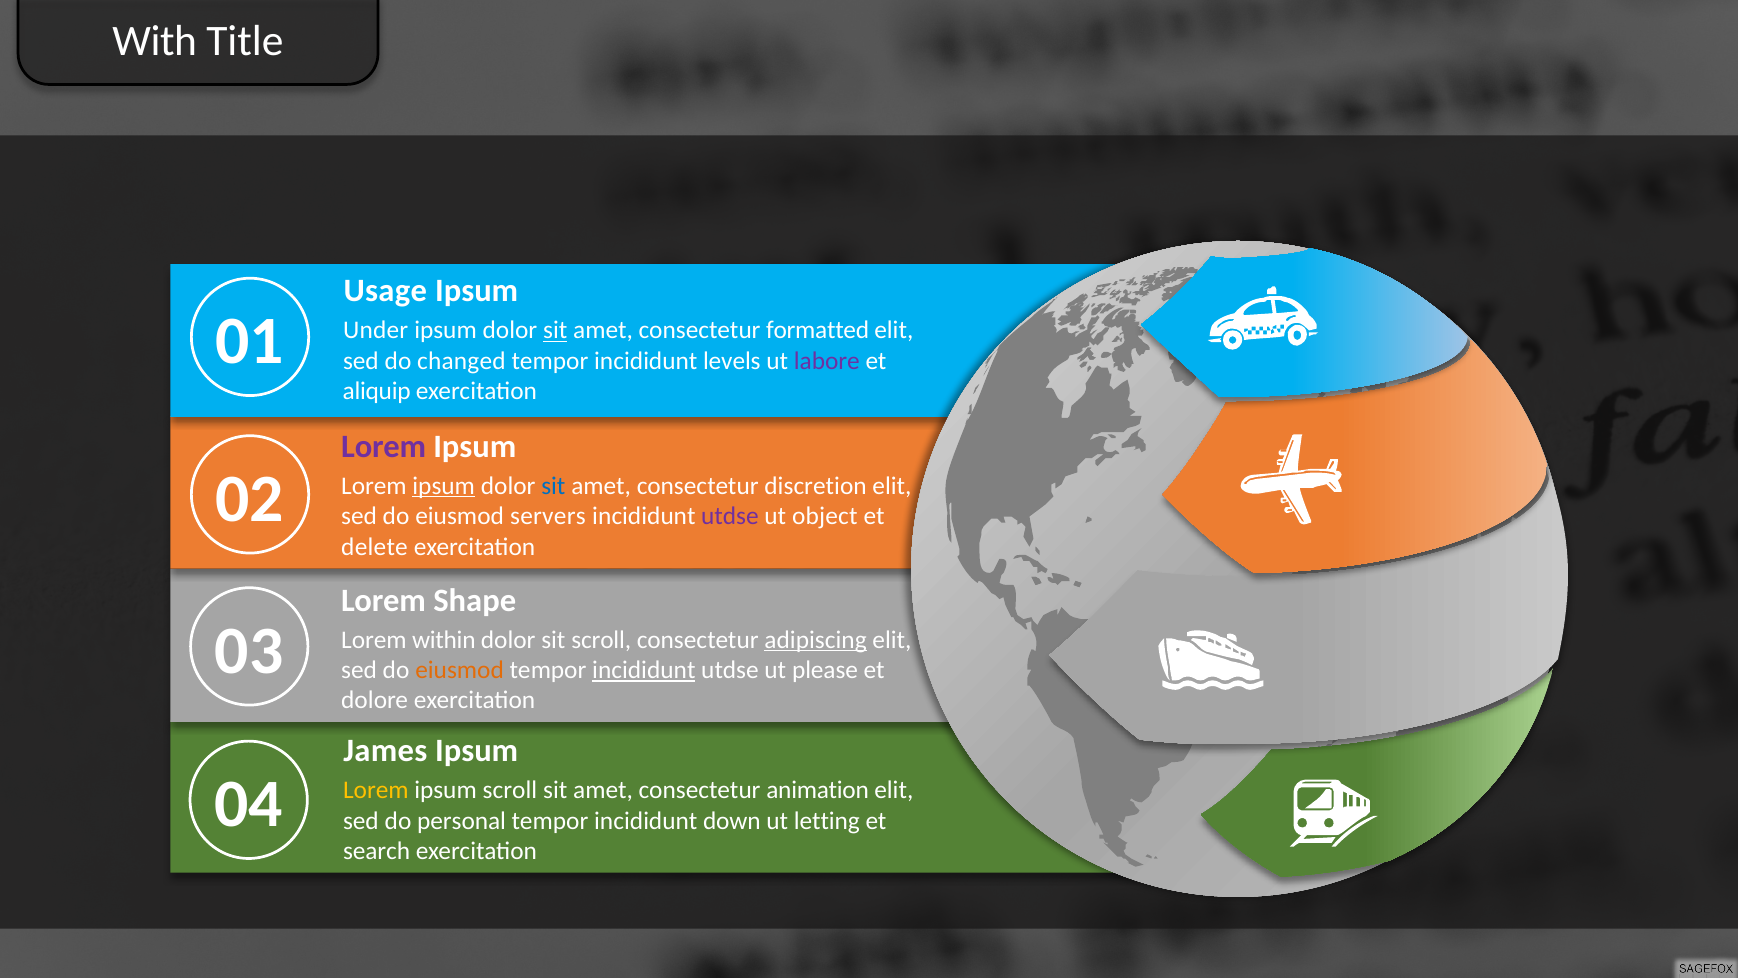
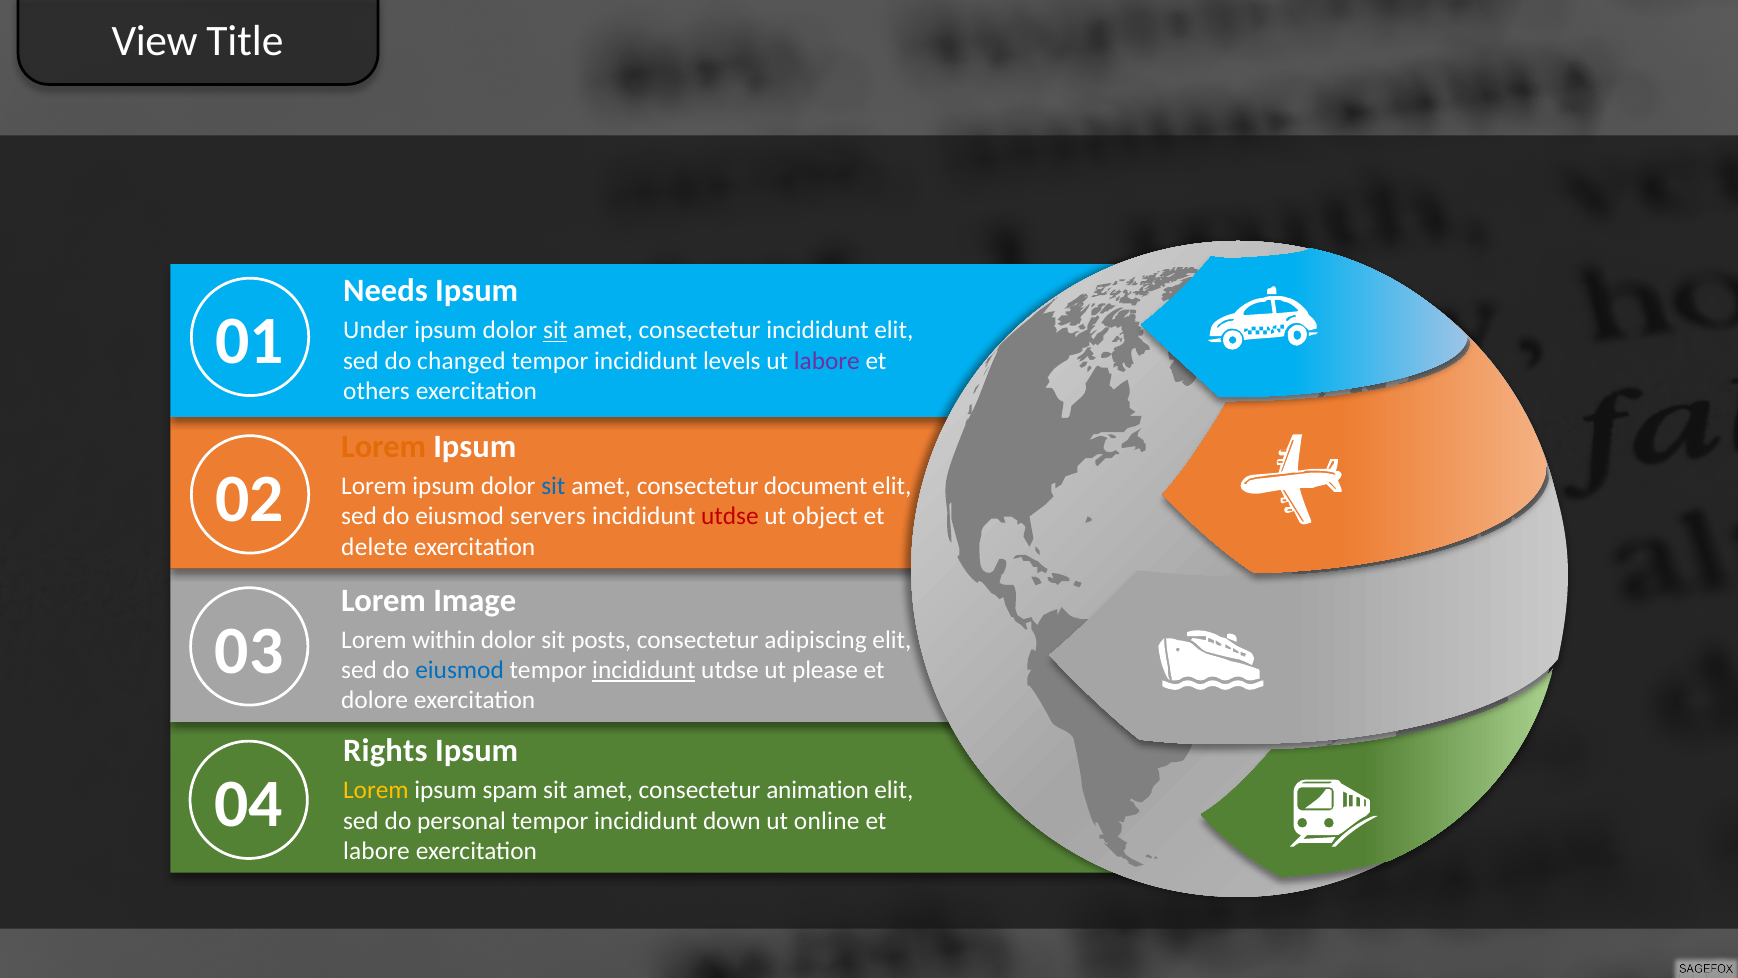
With: With -> View (155, 41)
Usage: Usage -> Needs (385, 291)
consectetur formatted: formatted -> incididunt (818, 330)
aliquip: aliquip -> others (377, 391)
Lorem colour: purple -> orange (384, 446)
ipsum underline: present -> none (444, 486)
discretion: discretion -> document (816, 486)
utdse colour: purple -> red (730, 516)
Shape: Shape -> Image (475, 600)
sit scroll: scroll -> posts (601, 639)
adipiscing underline: present -> none (816, 639)
eiusmod colour: orange -> blue (460, 670)
James: James -> Rights (385, 751)
ipsum scroll: scroll -> spam (510, 790)
letting: letting -> online (827, 821)
search: search -> labore (376, 851)
